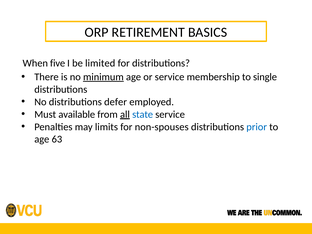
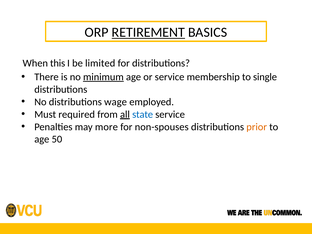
RETIREMENT underline: none -> present (148, 32)
five: five -> this (58, 63)
defer: defer -> wage (116, 102)
available: available -> required (77, 114)
limits: limits -> more (106, 127)
prior colour: blue -> orange (257, 127)
63: 63 -> 50 (57, 139)
